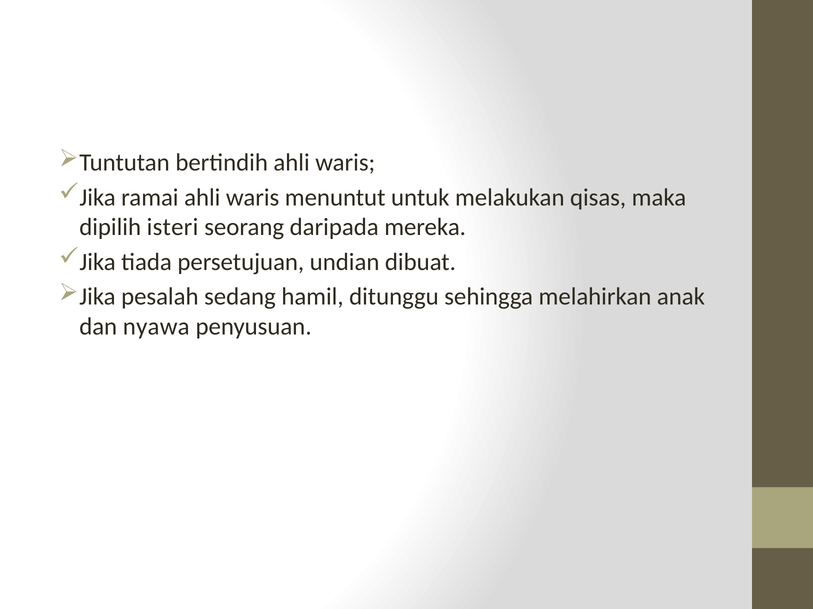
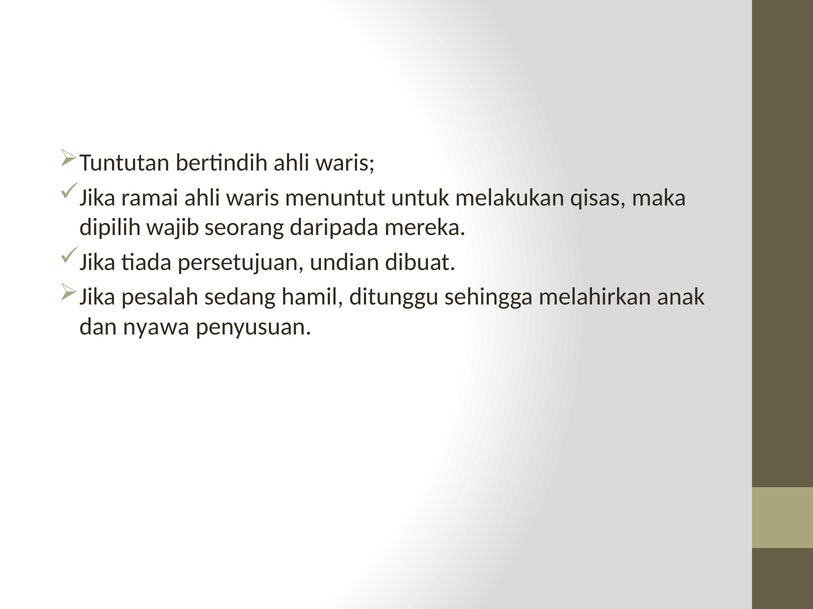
isteri: isteri -> wajib (173, 228)
